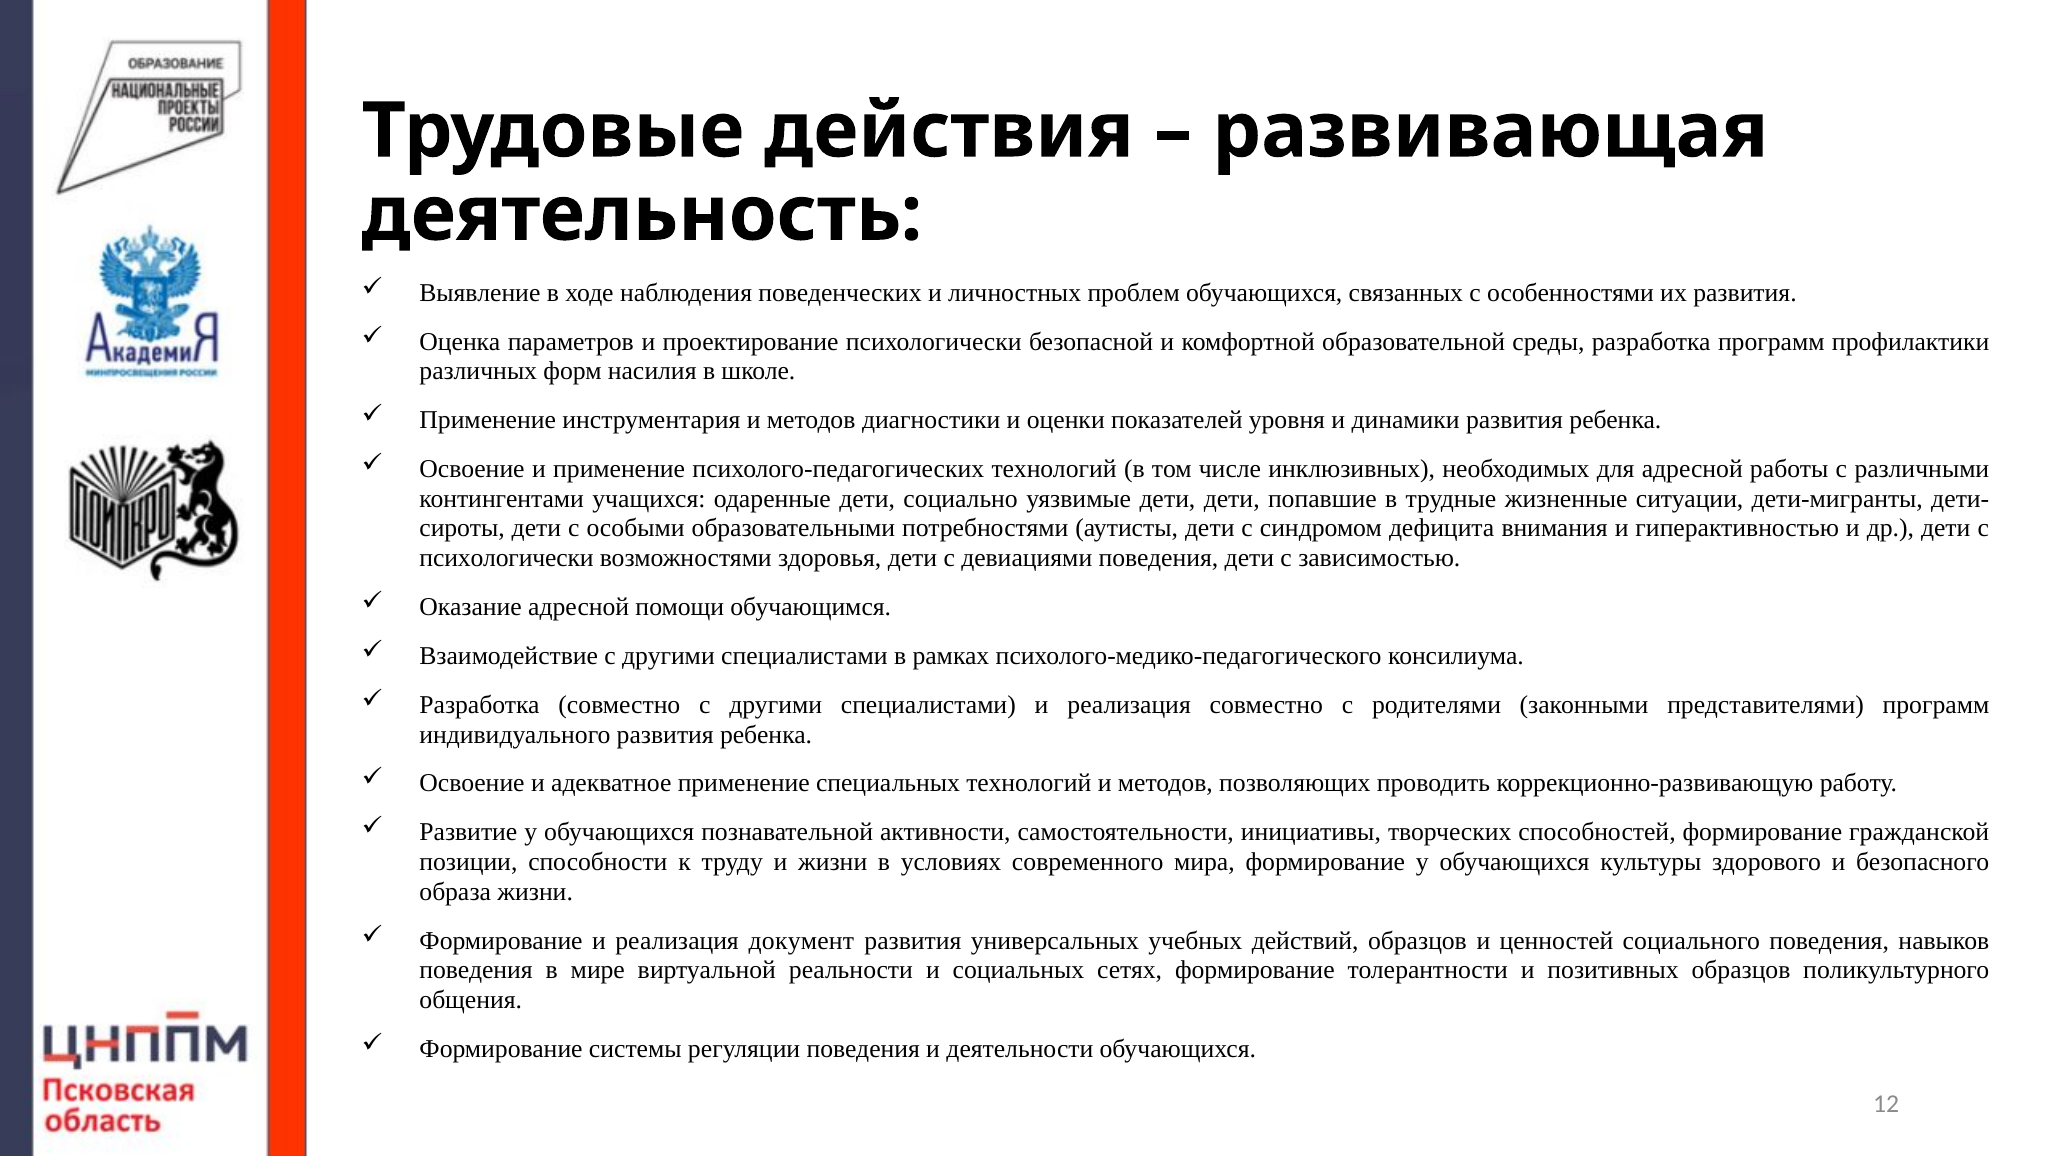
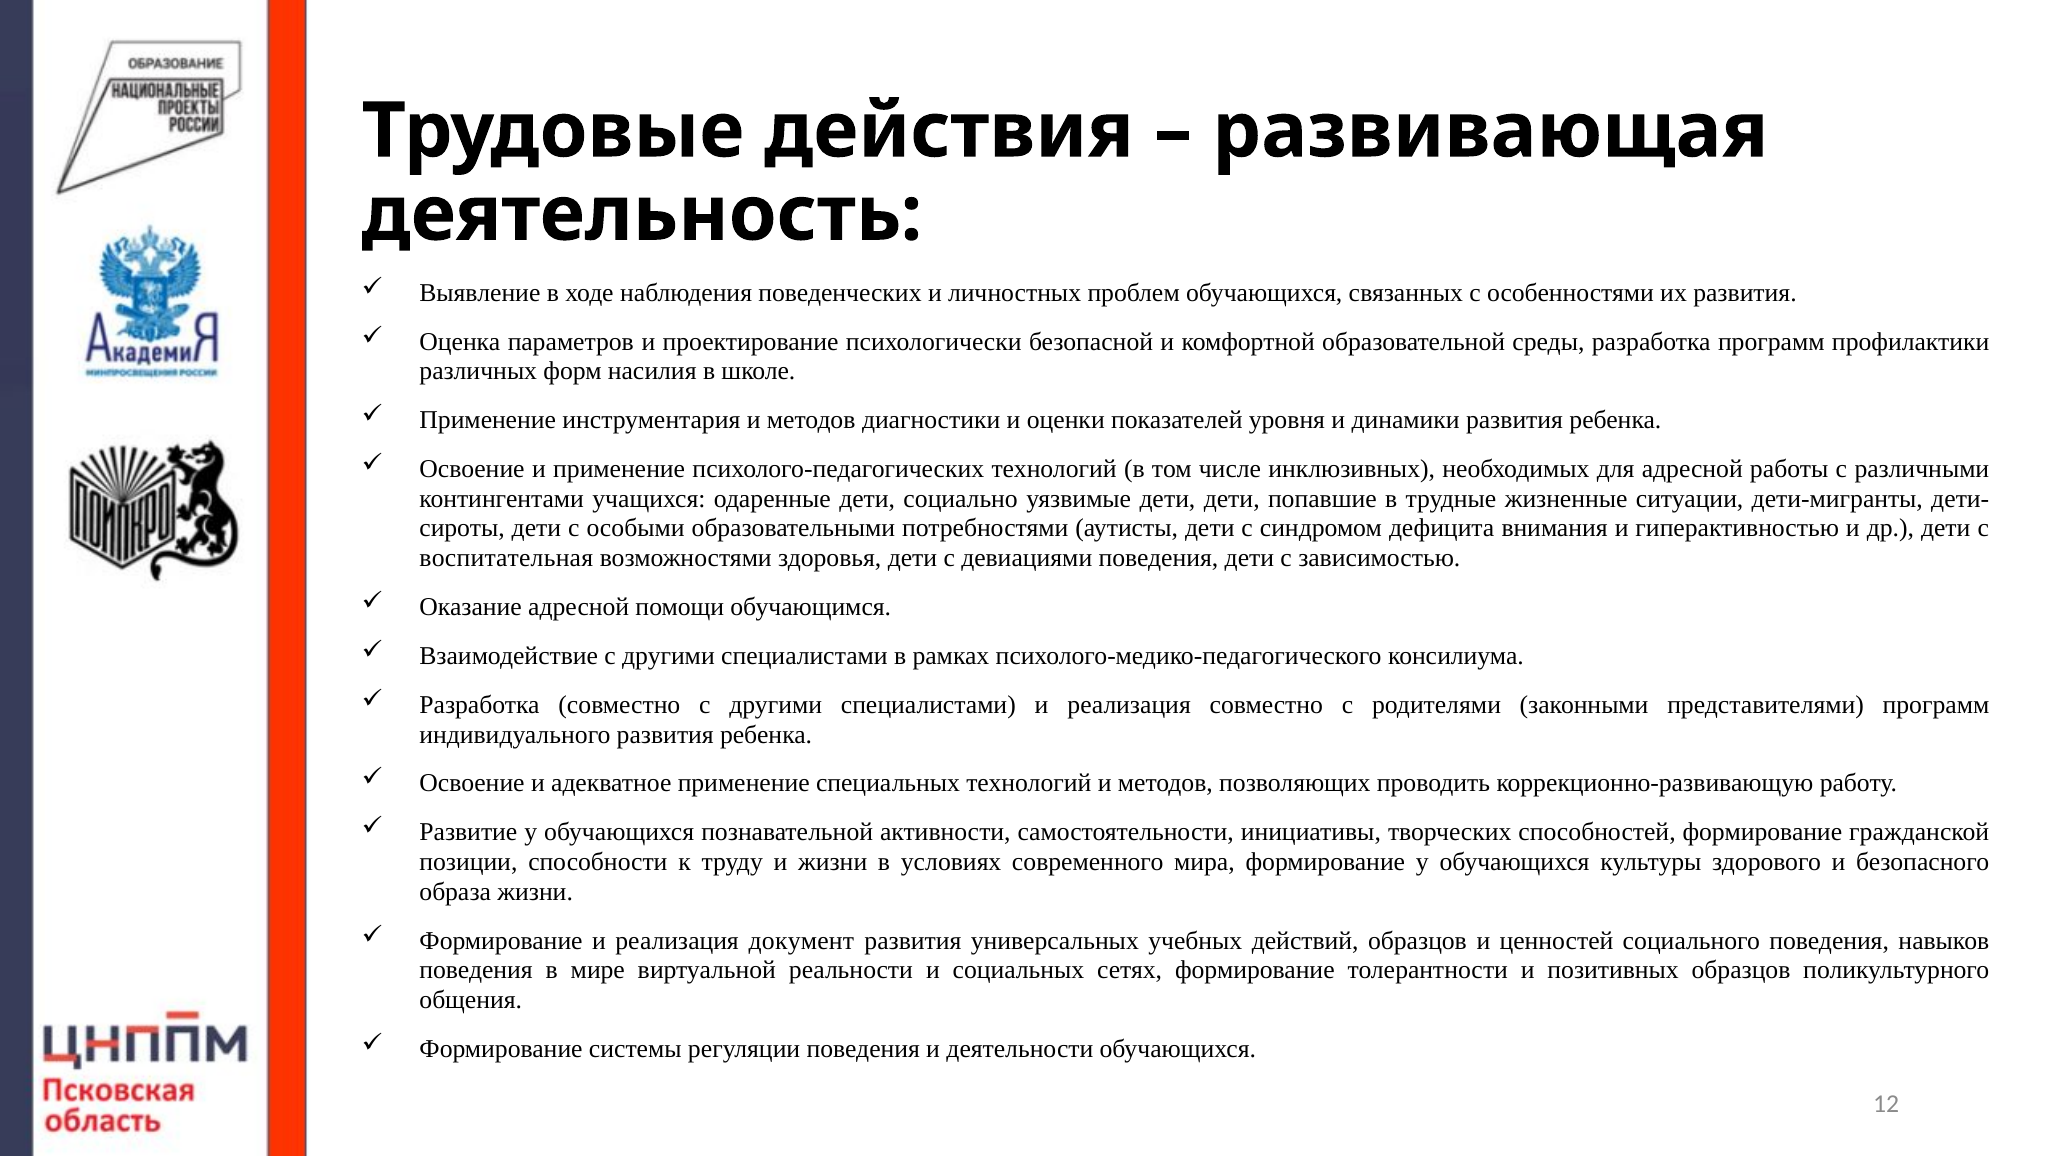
психологически: психологически -> воспитательная (506, 558)
